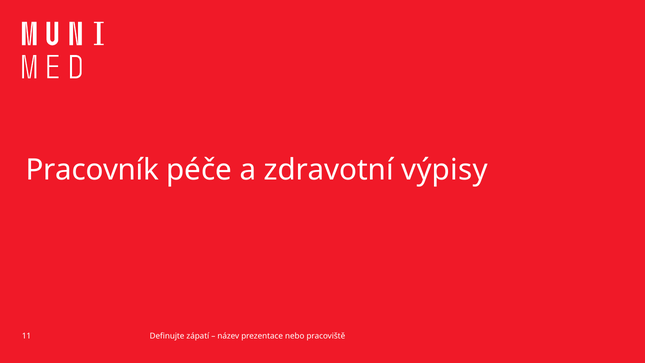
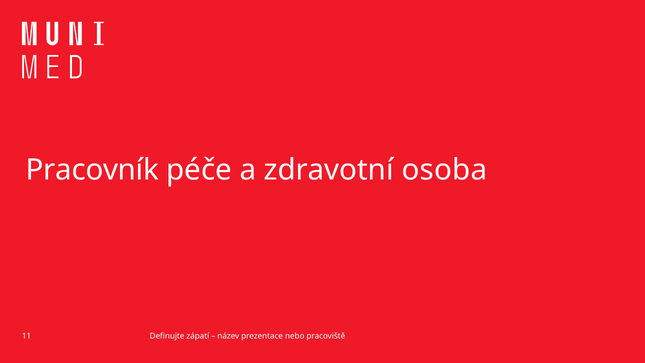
výpisy: výpisy -> osoba (444, 170)
